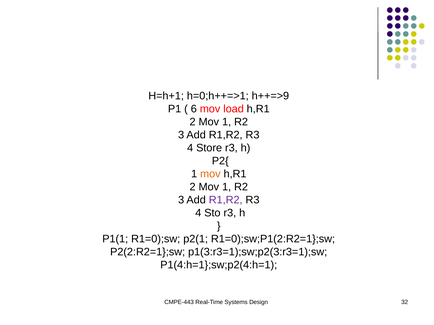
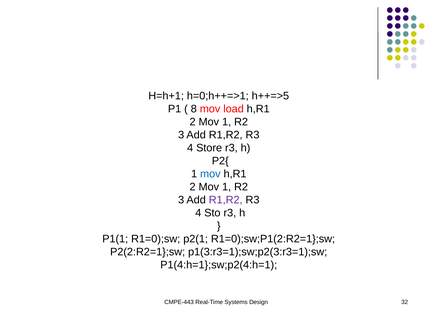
h++=>9: h++=>9 -> h++=>5 (270, 96)
6: 6 -> 8 (194, 109)
mov colour: orange -> blue (210, 174)
